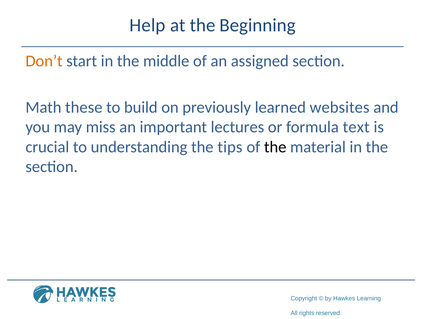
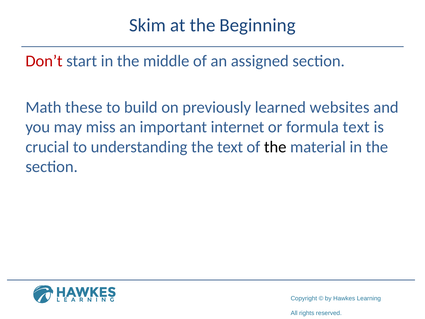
Help: Help -> Skim (148, 25)
Don’t colour: orange -> red (44, 61)
lectures: lectures -> internet (238, 127)
the tips: tips -> text (230, 147)
